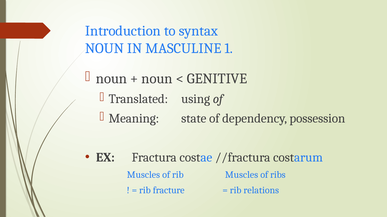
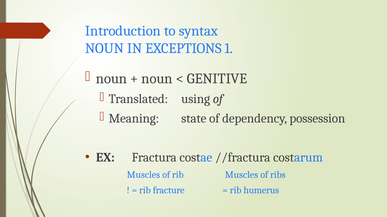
MASCULINE: MASCULINE -> EXCEPTIONS (184, 48)
relations: relations -> humerus (261, 191)
